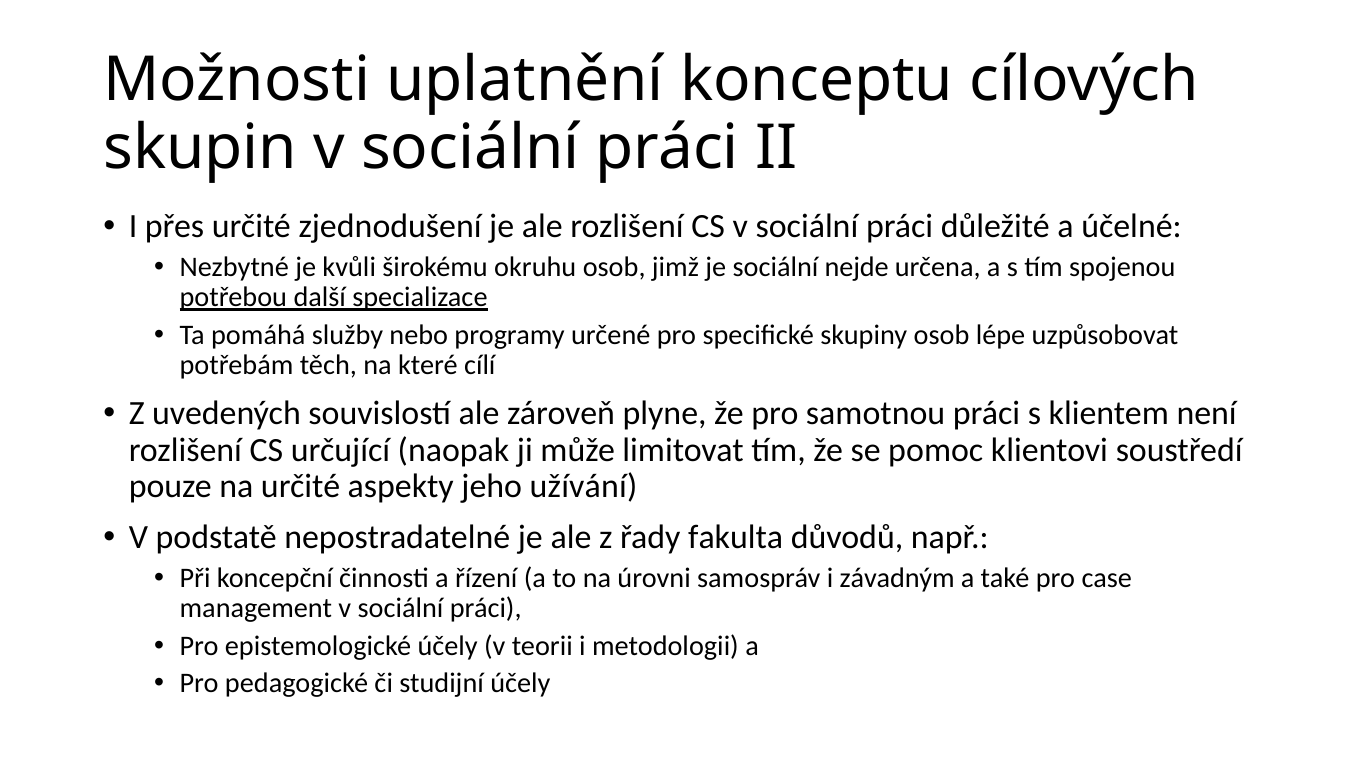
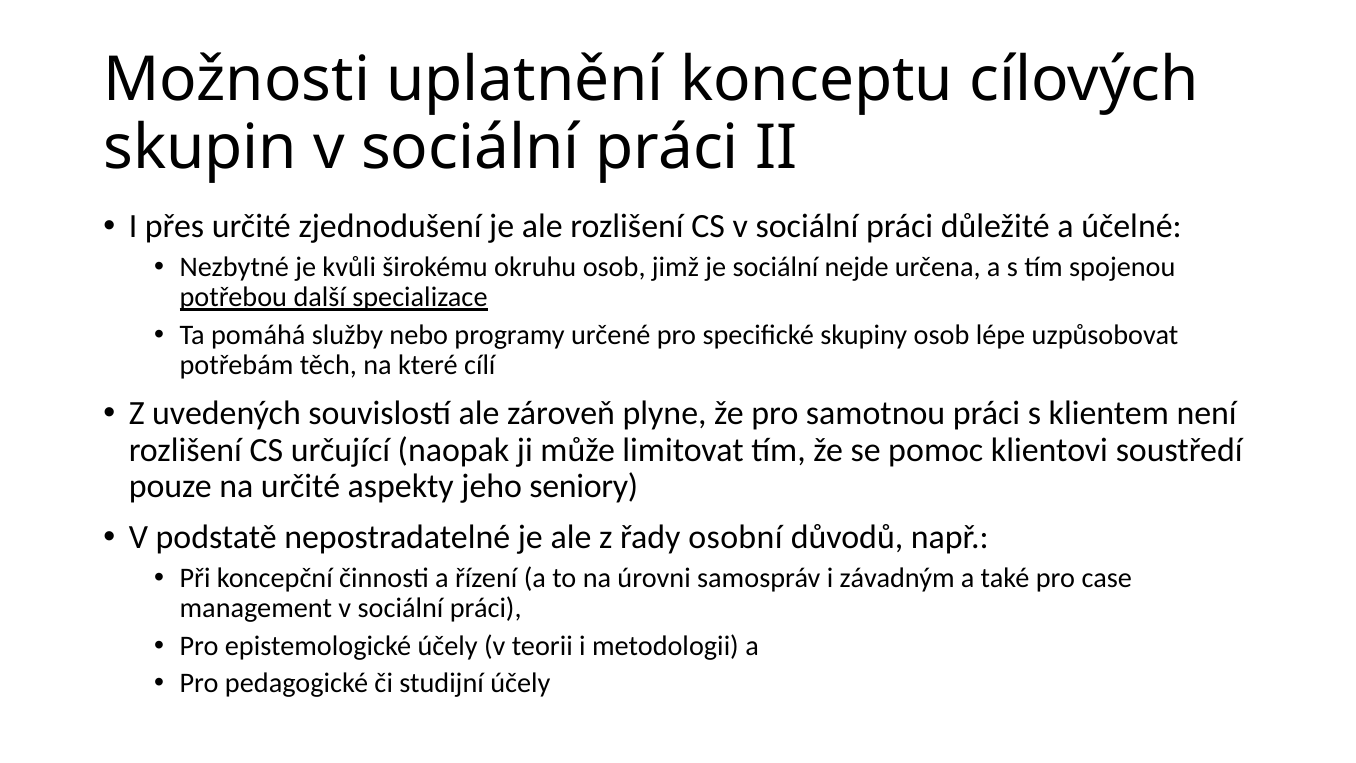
užívání: užívání -> seniory (584, 486)
fakulta: fakulta -> osobní (735, 537)
